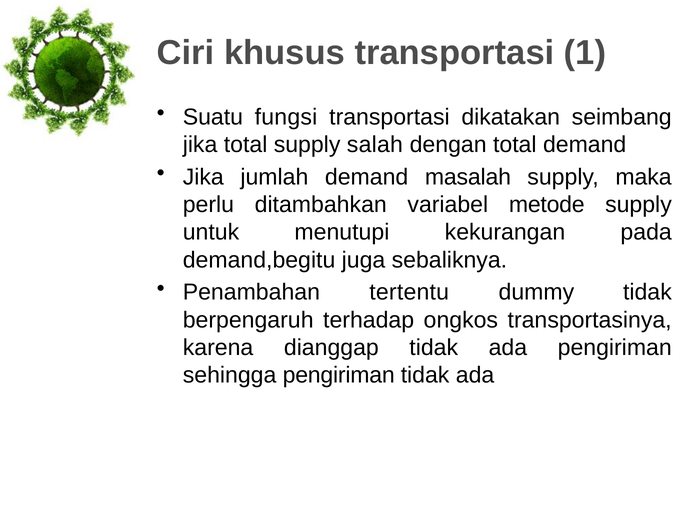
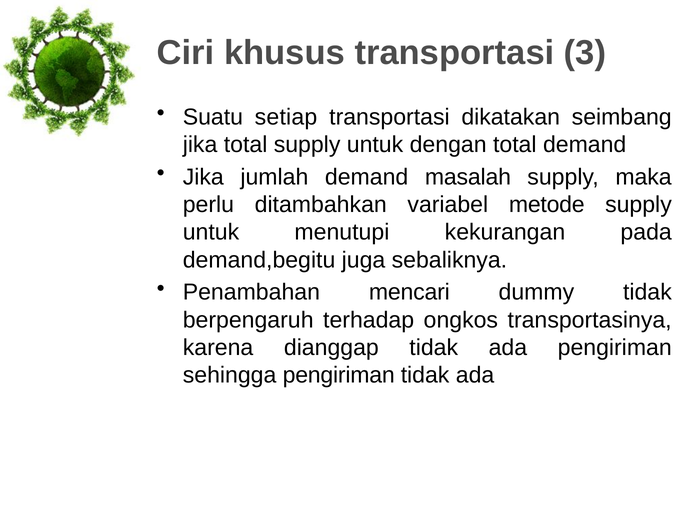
1: 1 -> 3 (585, 53)
fungsi: fungsi -> setiap (286, 117)
total supply salah: salah -> untuk (375, 145)
tertentu: tertentu -> mencari (409, 292)
